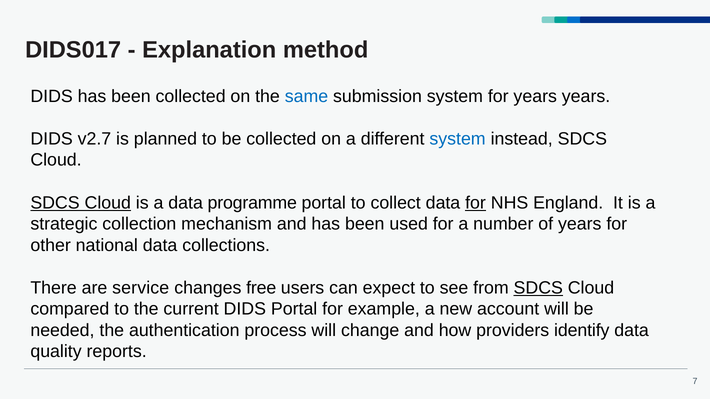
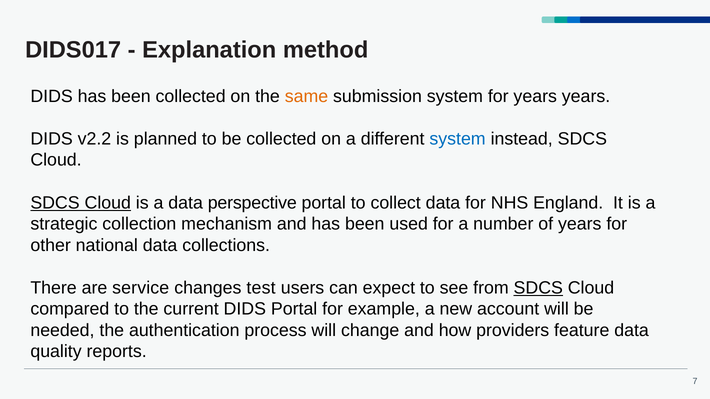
same colour: blue -> orange (306, 96)
v2.7: v2.7 -> v2.2 (94, 139)
programme: programme -> perspective (252, 203)
for underline: present -> none (476, 203)
free: free -> test (261, 288)
identify: identify -> feature (582, 331)
